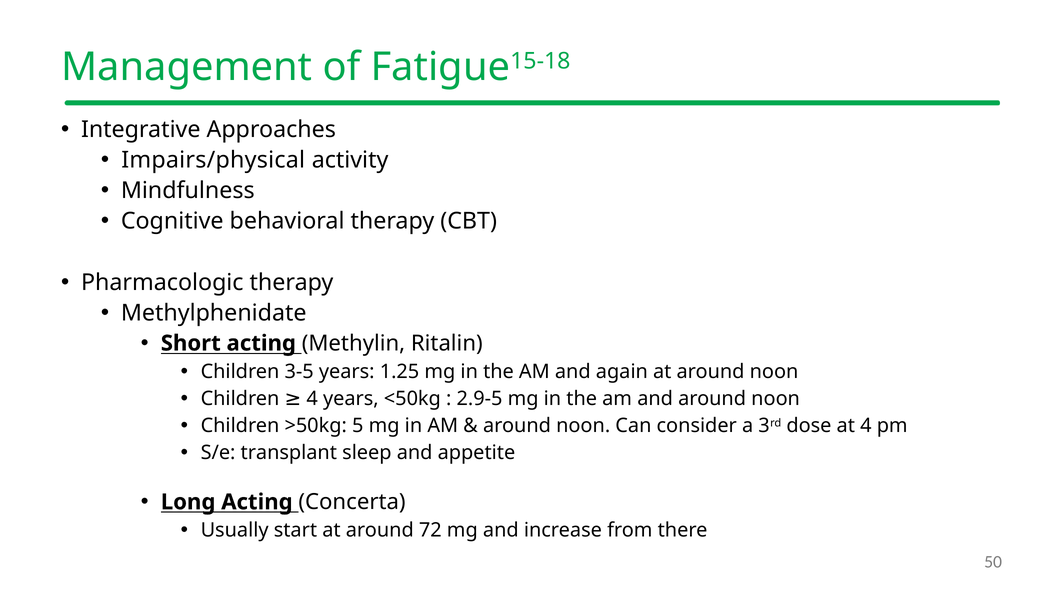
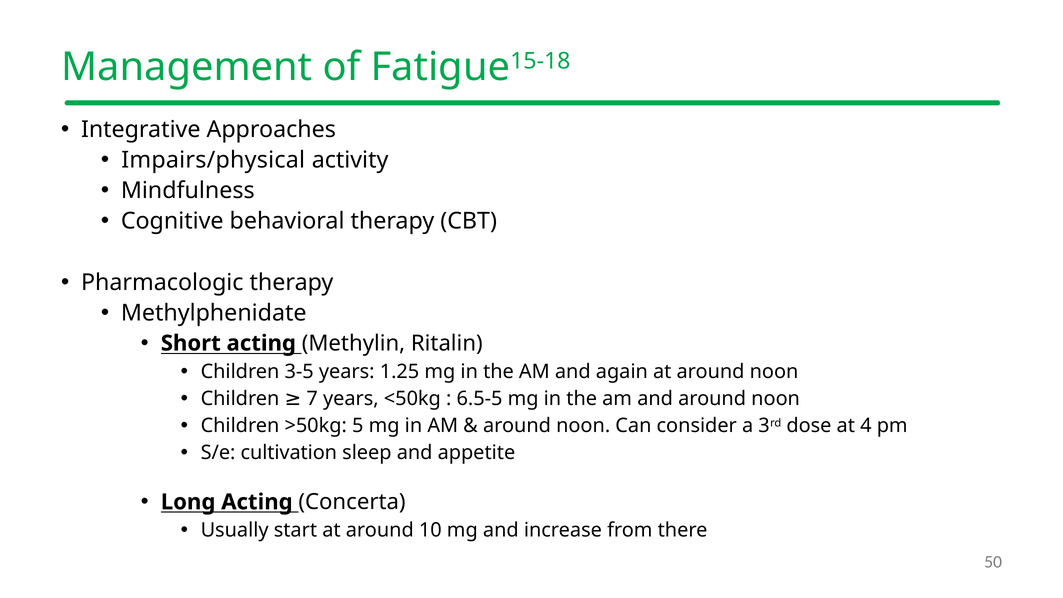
Children 4: 4 -> 7 (312, 399)
2.9-5: 2.9-5 -> 6.5-5 (480, 399)
transplant: transplant -> cultivation (289, 453)
72: 72 -> 10 (430, 530)
